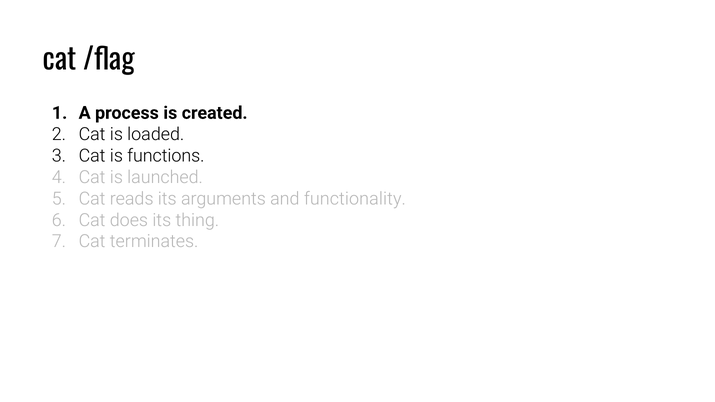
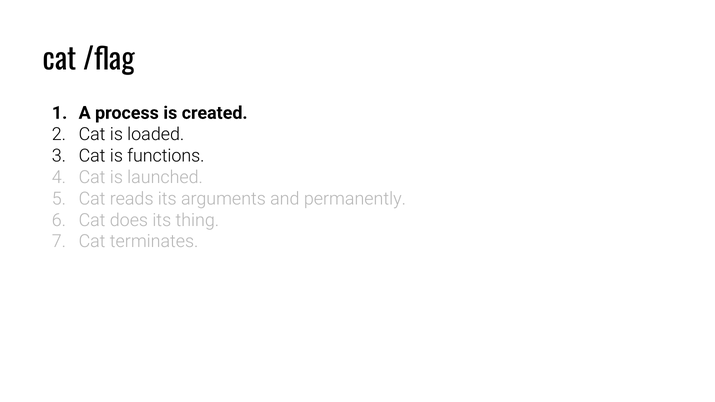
functionality: functionality -> permanently (355, 199)
